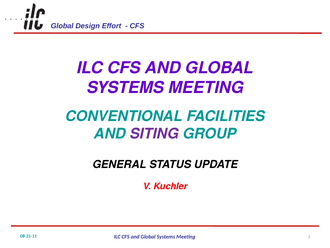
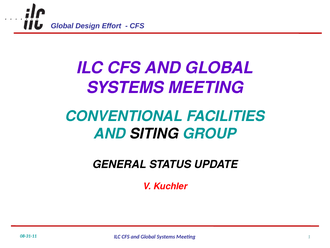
SITING colour: purple -> black (154, 134)
